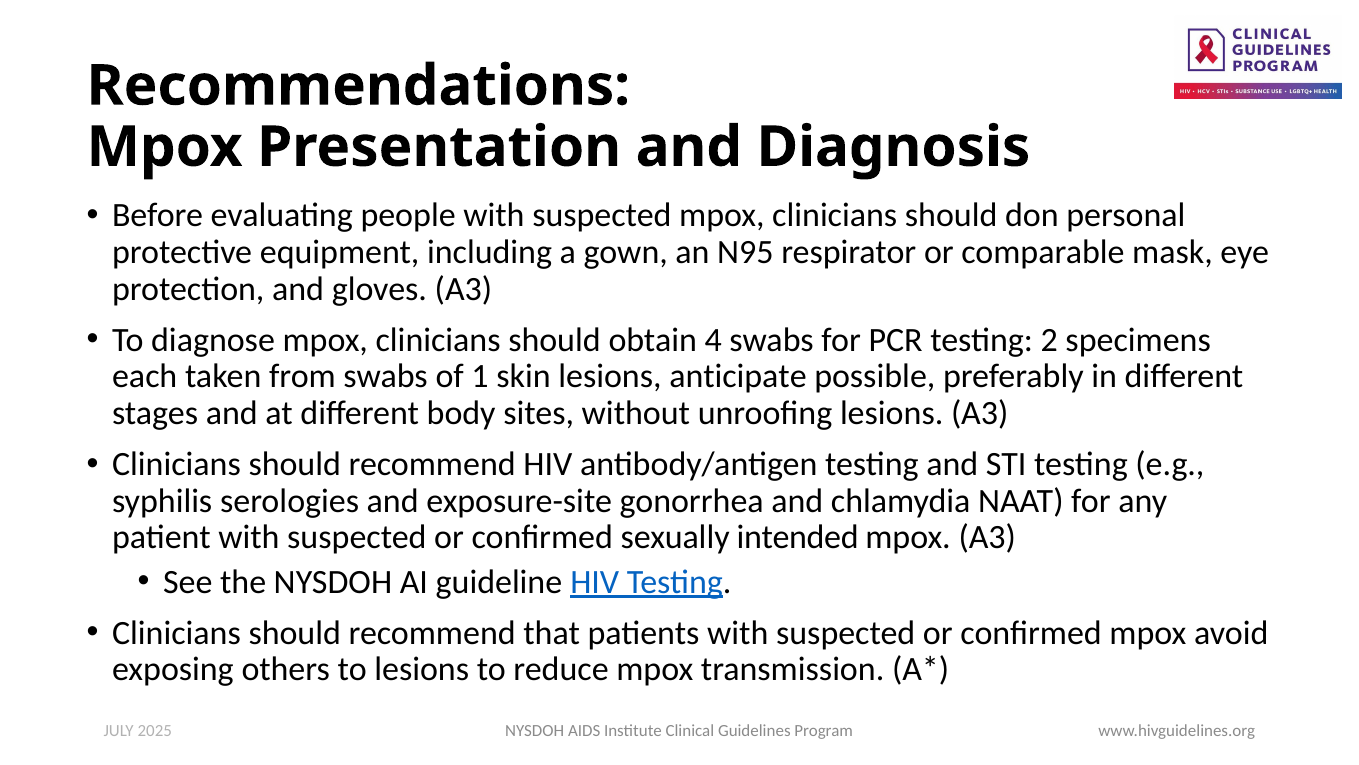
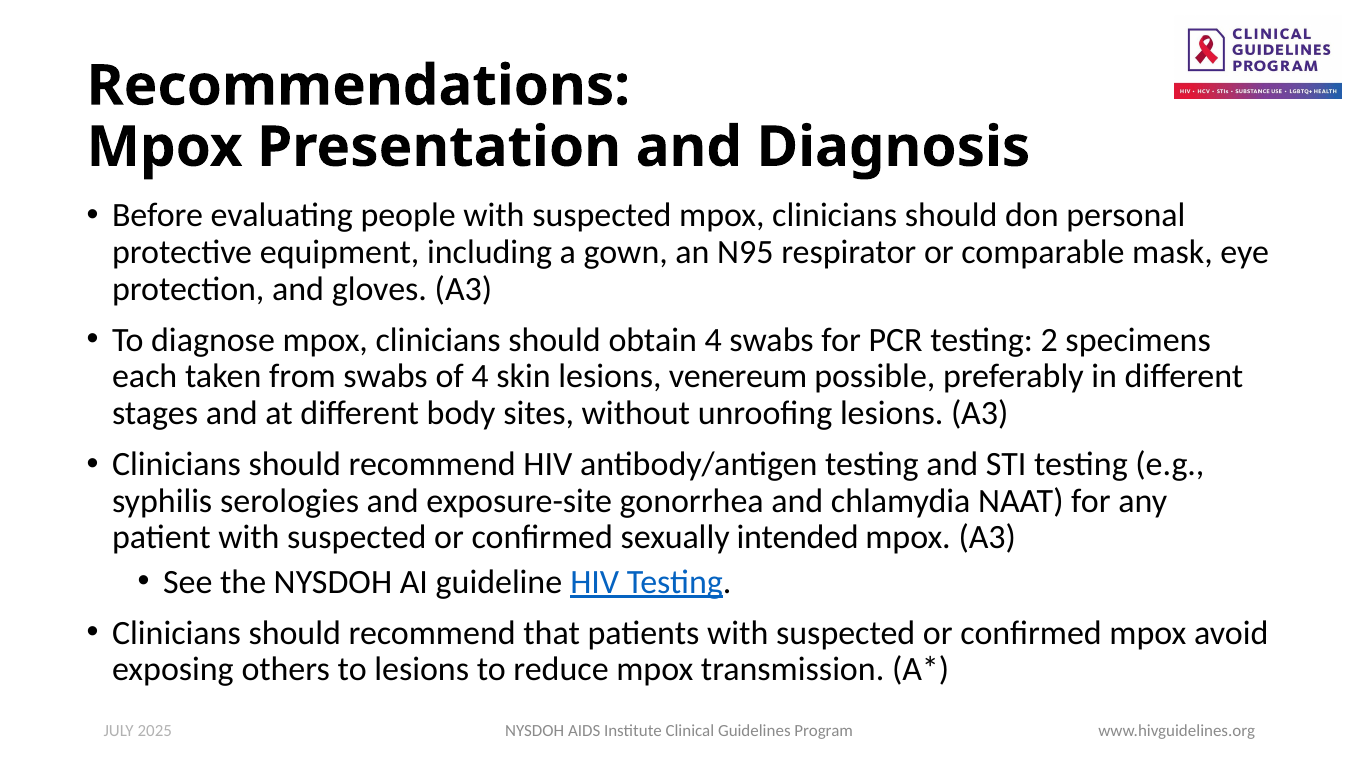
of 1: 1 -> 4 (480, 376)
anticipate: anticipate -> venereum (738, 376)
